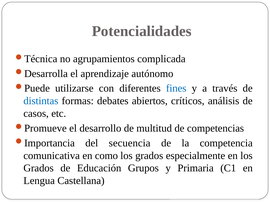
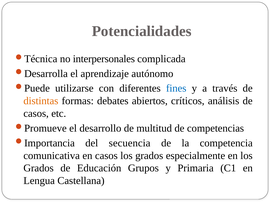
agrupamientos: agrupamientos -> interpersonales (104, 59)
distintas colour: blue -> orange (41, 101)
en como: como -> casos (106, 156)
